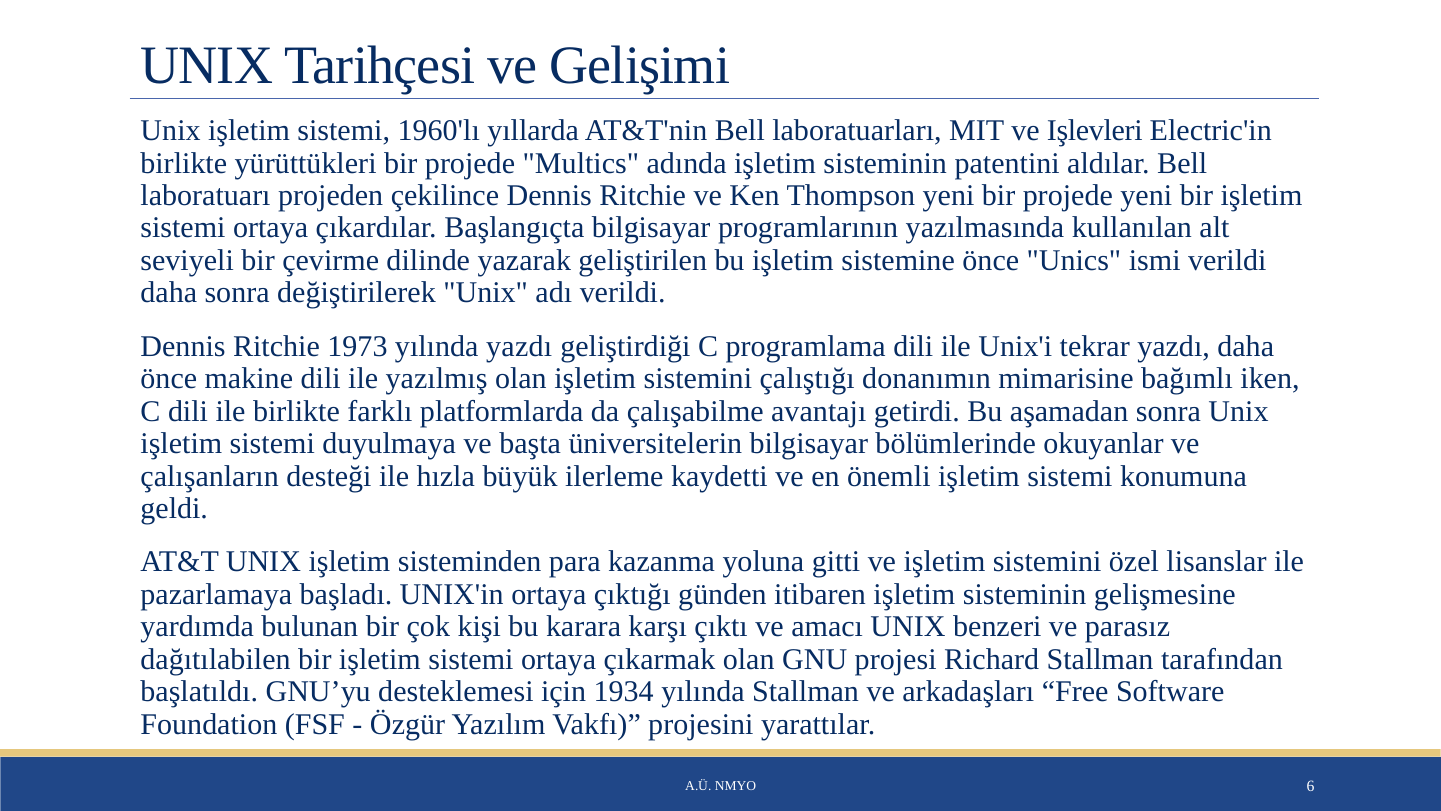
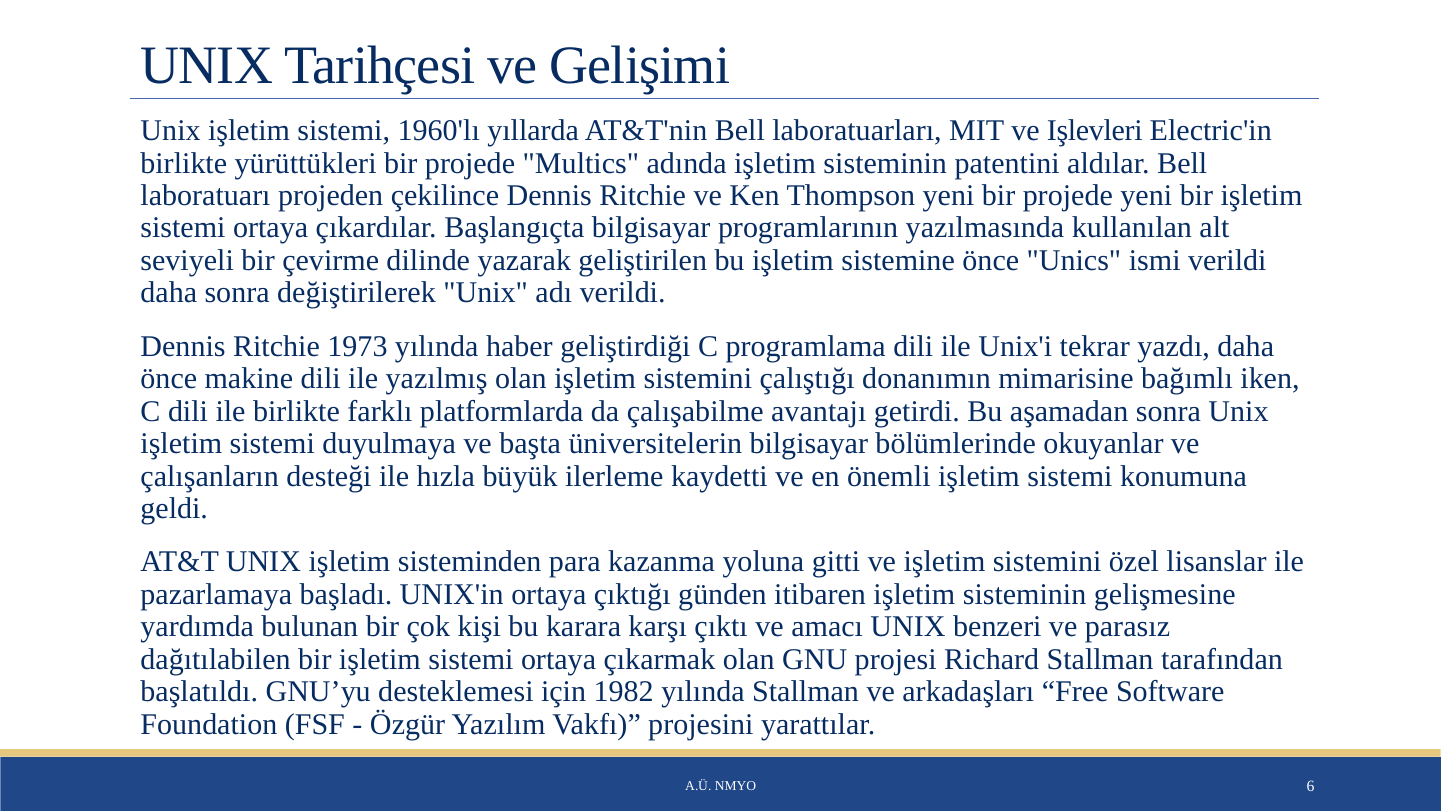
yılında yazdı: yazdı -> haber (519, 346)
1934: 1934 -> 1982 (624, 691)
